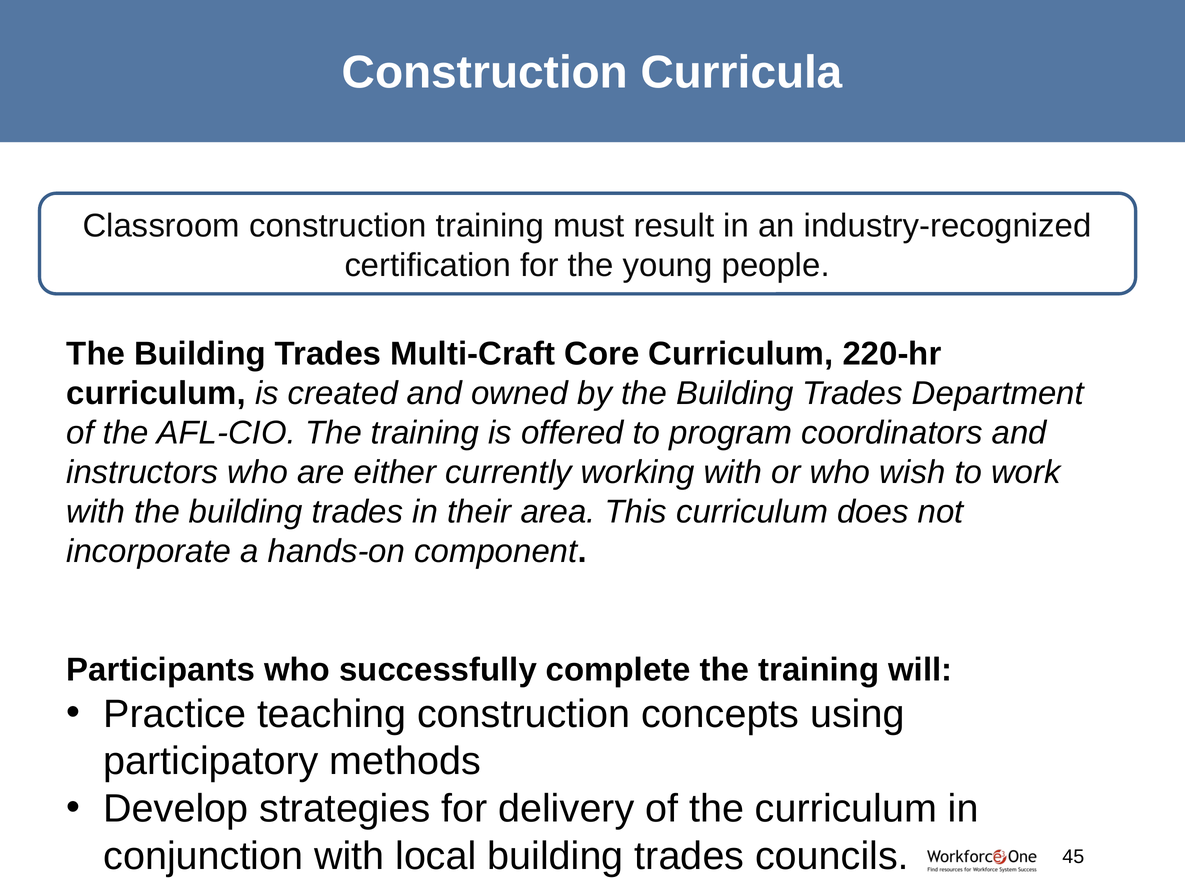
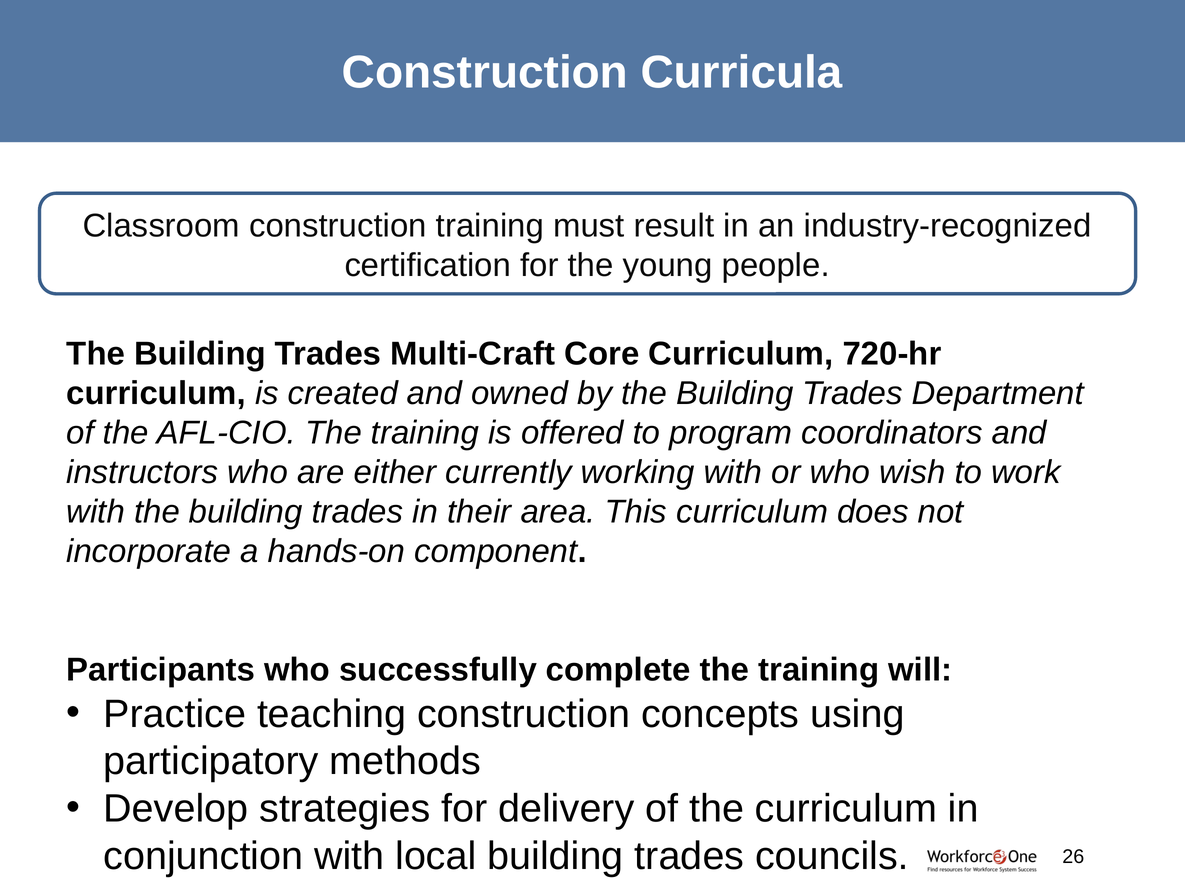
220-hr: 220-hr -> 720-hr (892, 354)
45: 45 -> 26 (1073, 857)
